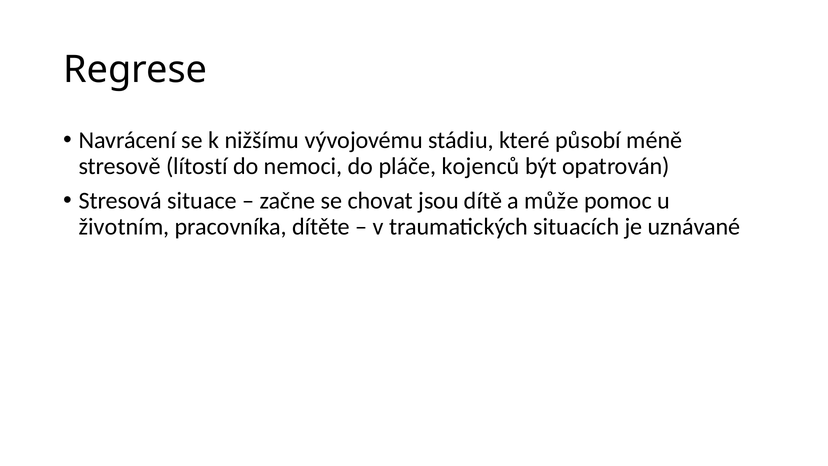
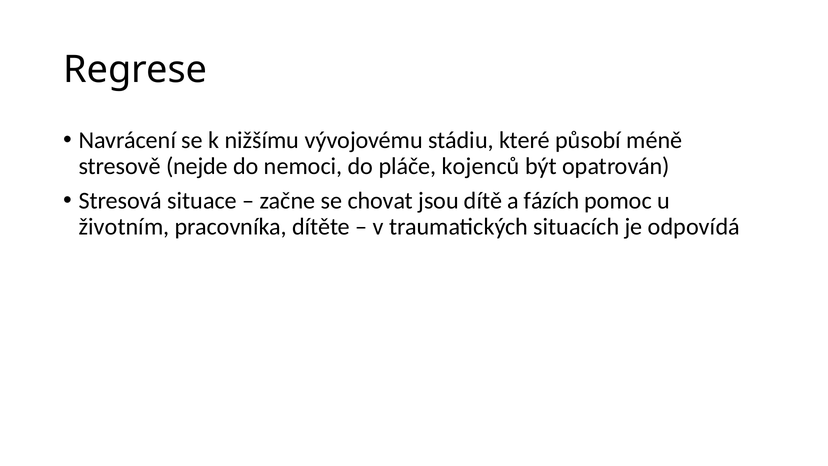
lítostí: lítostí -> nejde (197, 166)
může: může -> fázích (552, 201)
uznávané: uznávané -> odpovídá (694, 227)
